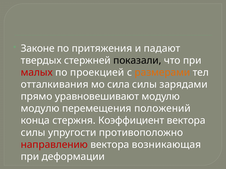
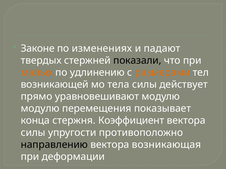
притяжения: притяжения -> изменениях (102, 49)
малых colour: red -> orange (37, 73)
проекцией: проекцией -> удлинению (97, 73)
отталкивания: отталкивания -> возникающей (55, 85)
сила: сила -> тела (118, 85)
зарядами: зарядами -> действует (184, 85)
положений: положений -> показывает (163, 109)
направлению colour: red -> black (54, 145)
